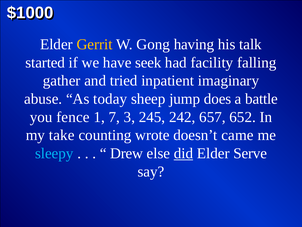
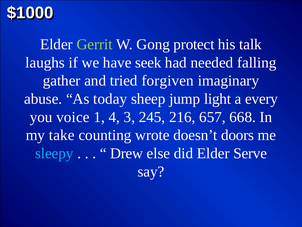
Gerrit colour: yellow -> light green (95, 44)
having: having -> protect (194, 44)
started: started -> laughs (45, 62)
facility: facility -> needed (212, 62)
inpatient: inpatient -> forgiven (168, 81)
does: does -> light (218, 99)
battle: battle -> every (262, 99)
fence: fence -> voice (73, 117)
7: 7 -> 4 (114, 117)
242: 242 -> 216 (182, 117)
652: 652 -> 668 (243, 117)
came: came -> doors (238, 135)
did underline: present -> none (183, 153)
